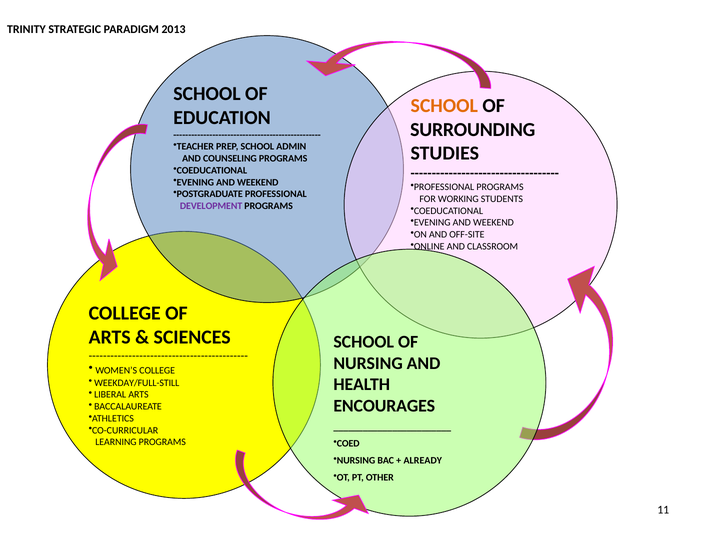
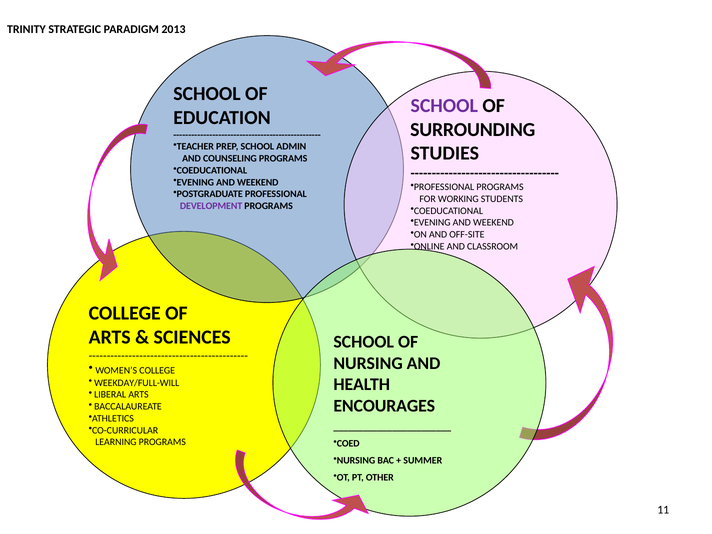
SCHOOL colour: orange -> purple (444, 106)
WEEKDAY/FULL-STILL: WEEKDAY/FULL-STILL -> WEEKDAY/FULL-WILL (137, 383)
ALREADY: ALREADY -> SUMMER (423, 461)
